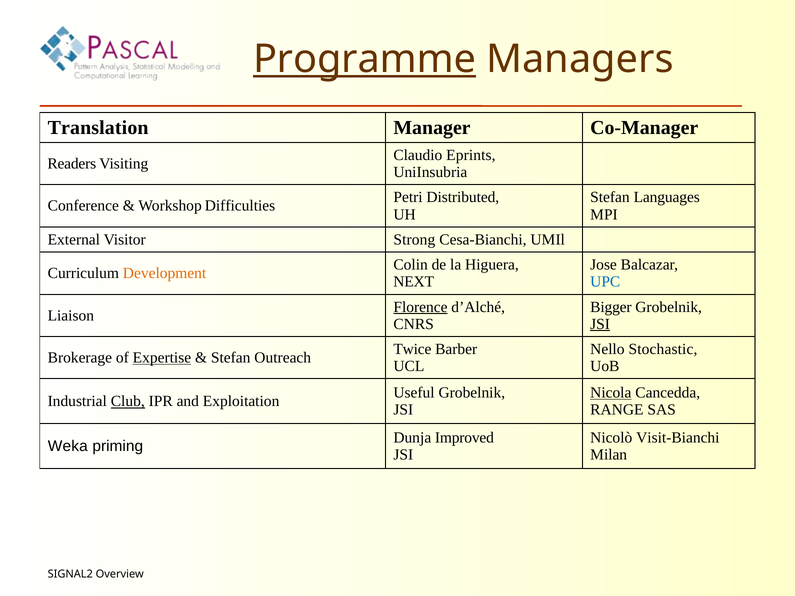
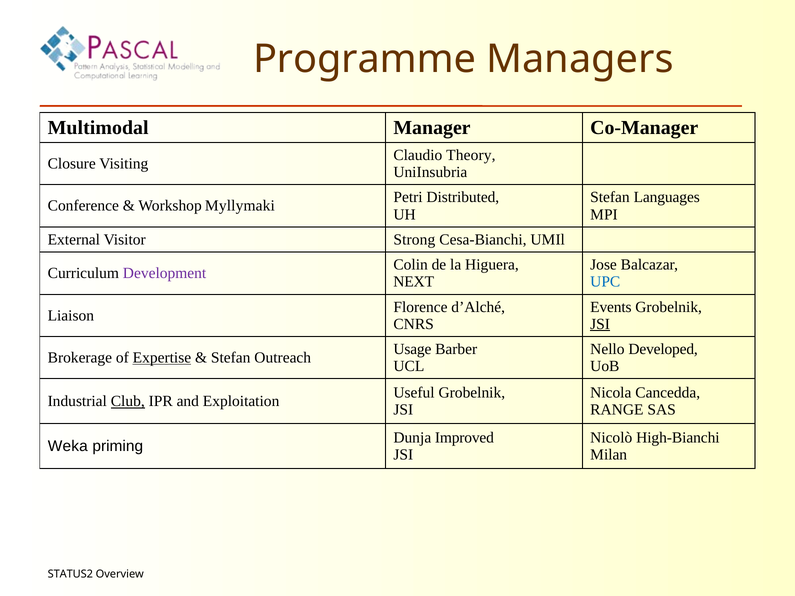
Programme underline: present -> none (365, 59)
Translation: Translation -> Multimodal (98, 128)
Eprints: Eprints -> Theory (471, 155)
Readers: Readers -> Closure (72, 164)
Difficulties: Difficulties -> Myllymaki (240, 206)
Development colour: orange -> purple (165, 273)
Florence underline: present -> none (420, 307)
Bigger: Bigger -> Events (611, 307)
Twice: Twice -> Usage (412, 349)
Stochastic: Stochastic -> Developed (663, 349)
Nicola underline: present -> none (611, 393)
Visit-Bianchi: Visit-Bianchi -> High-Bianchi (678, 438)
SIGNAL2: SIGNAL2 -> STATUS2 (70, 575)
